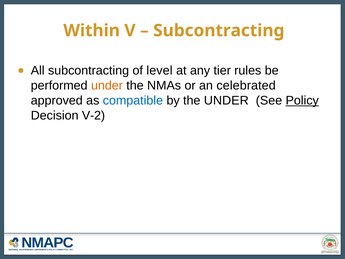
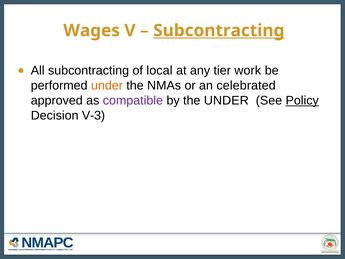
Within: Within -> Wages (92, 31)
Subcontracting underline: none -> present (219, 31)
level: level -> local (159, 70)
rules: rules -> work (248, 70)
compatible colour: blue -> purple (133, 100)
V-2: V-2 -> V-3 (93, 115)
